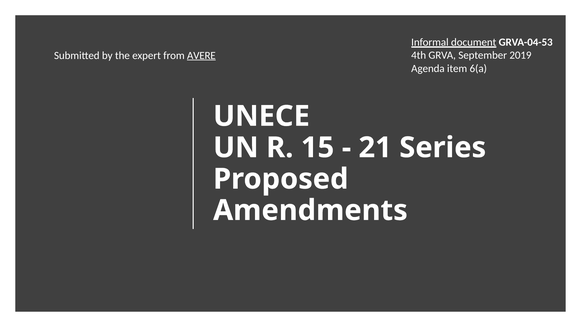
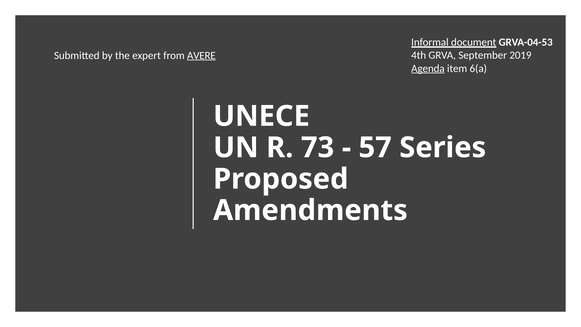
Agenda underline: none -> present (428, 68)
15: 15 -> 73 (318, 148)
21: 21 -> 57 (375, 148)
